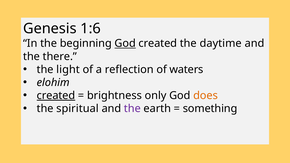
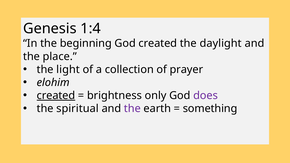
1:6: 1:6 -> 1:4 (91, 28)
God underline: present -> none (125, 43)
daytime: daytime -> daylight (221, 43)
there: there -> place (60, 56)
reflection: reflection -> collection (129, 70)
waters: waters -> prayer (186, 70)
does colour: orange -> purple (206, 96)
